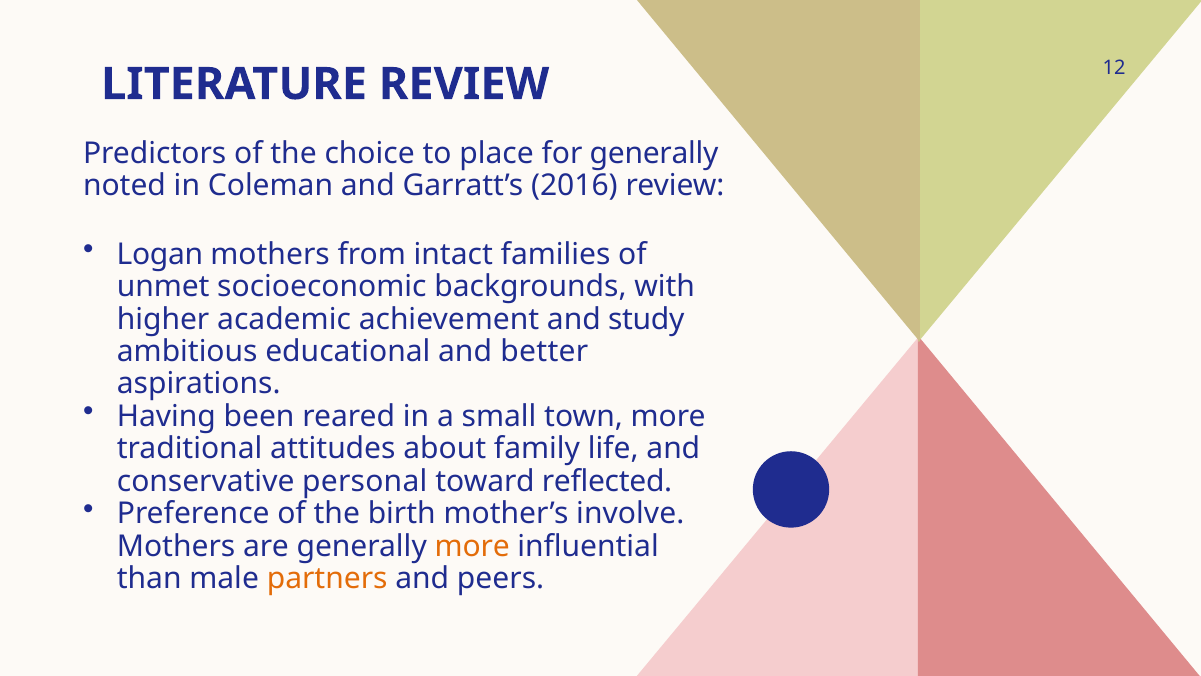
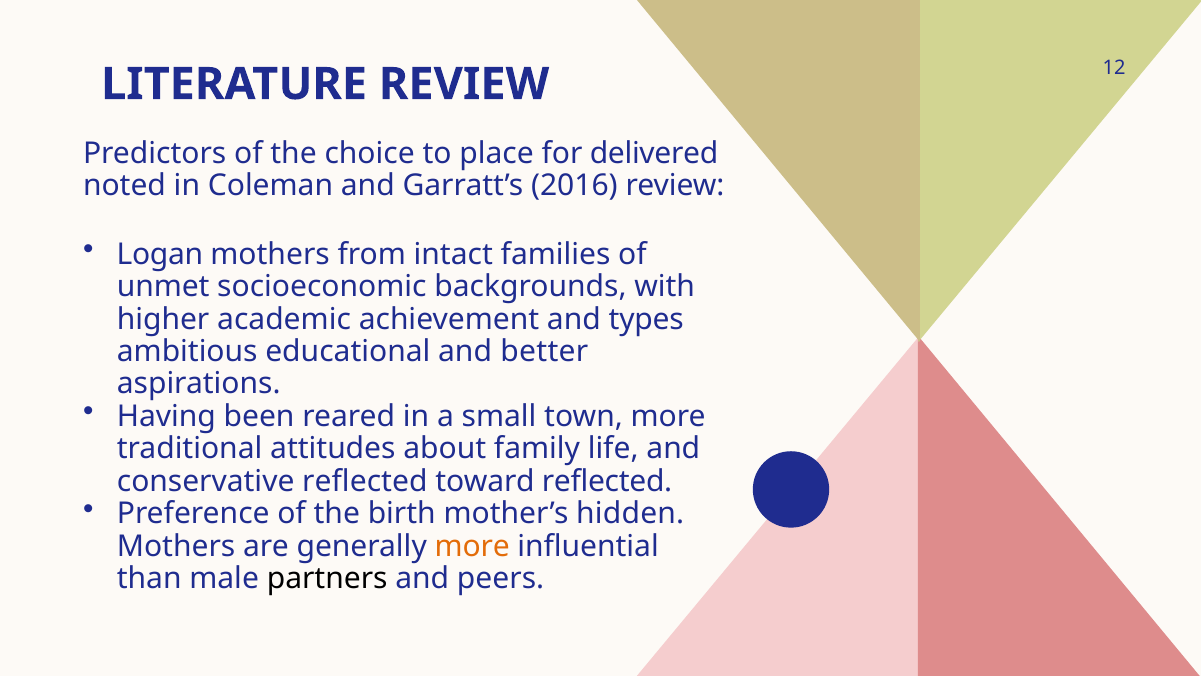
for generally: generally -> delivered (654, 153)
study: study -> types (646, 319)
conservative personal: personal -> reflected (365, 481)
involve: involve -> hidden (630, 513)
partners colour: orange -> black (327, 578)
